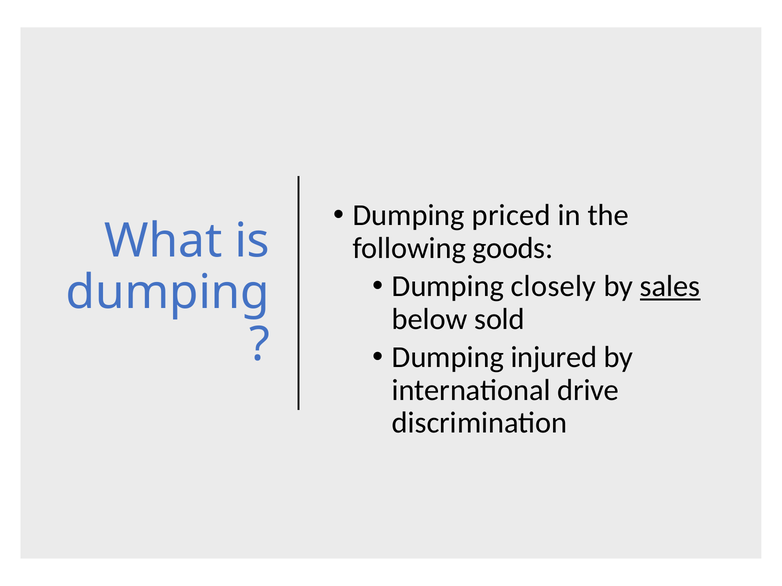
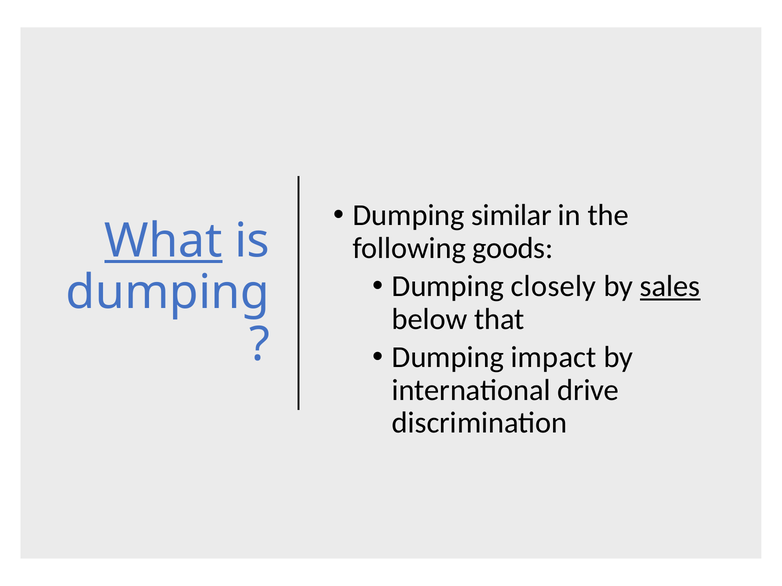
priced: priced -> similar (512, 216)
What underline: none -> present (163, 241)
sold: sold -> that (499, 319)
injured: injured -> impact (554, 358)
